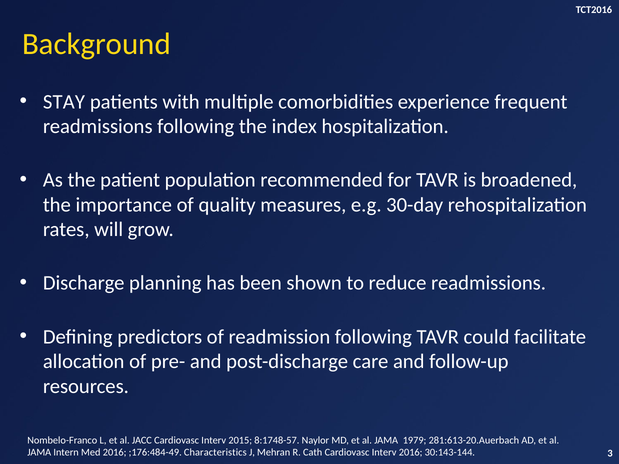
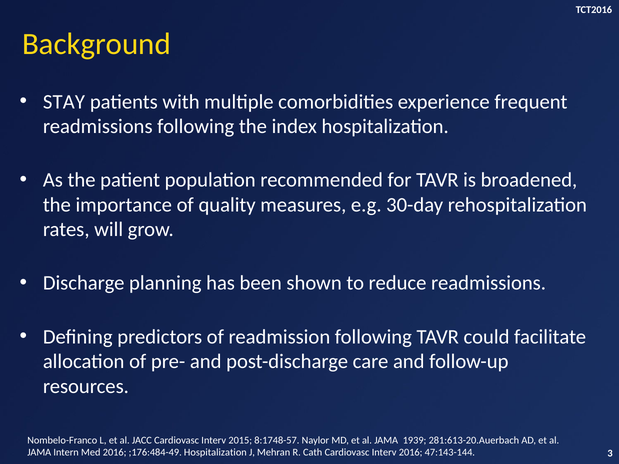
1979: 1979 -> 1939 (415, 440)
;176:484-49 Characteristics: Characteristics -> Hospitalization (215, 453)
30:143-144: 30:143-144 -> 47:143-144 (450, 453)
